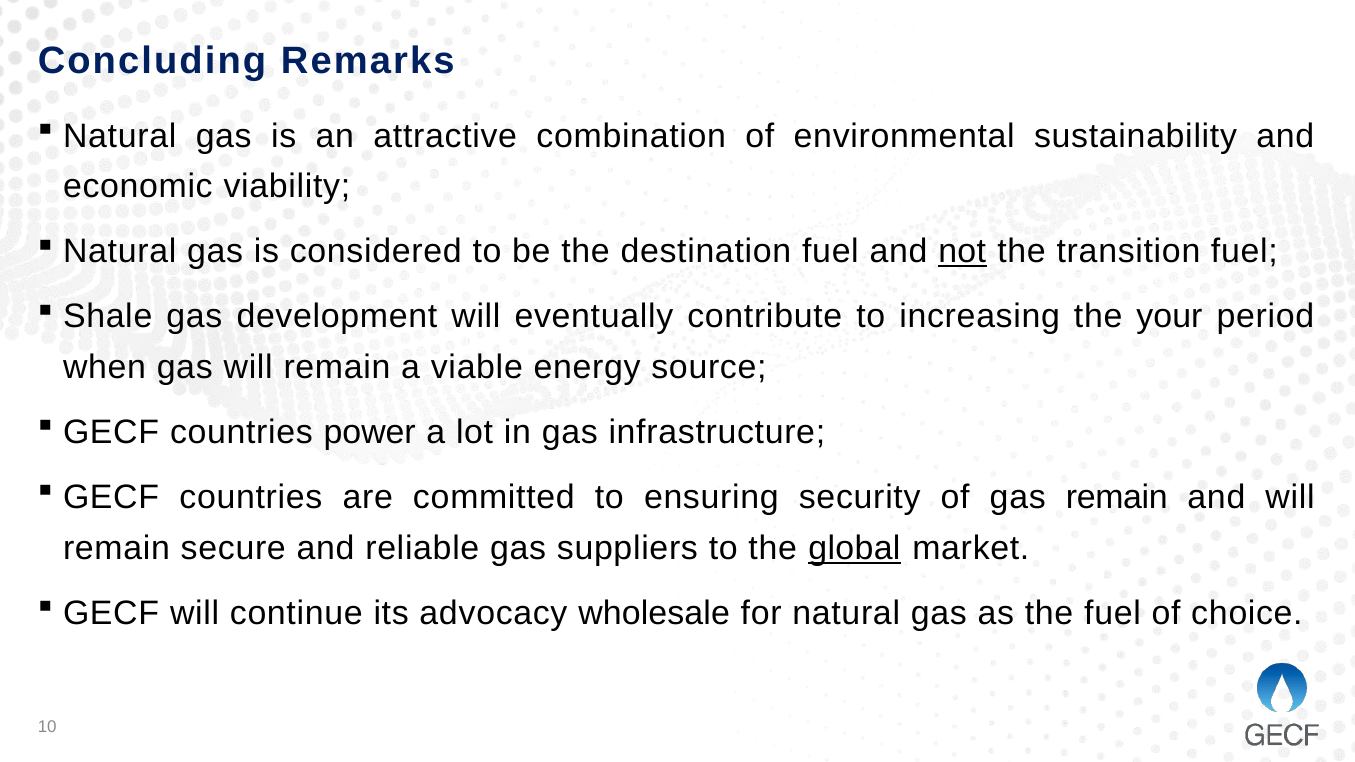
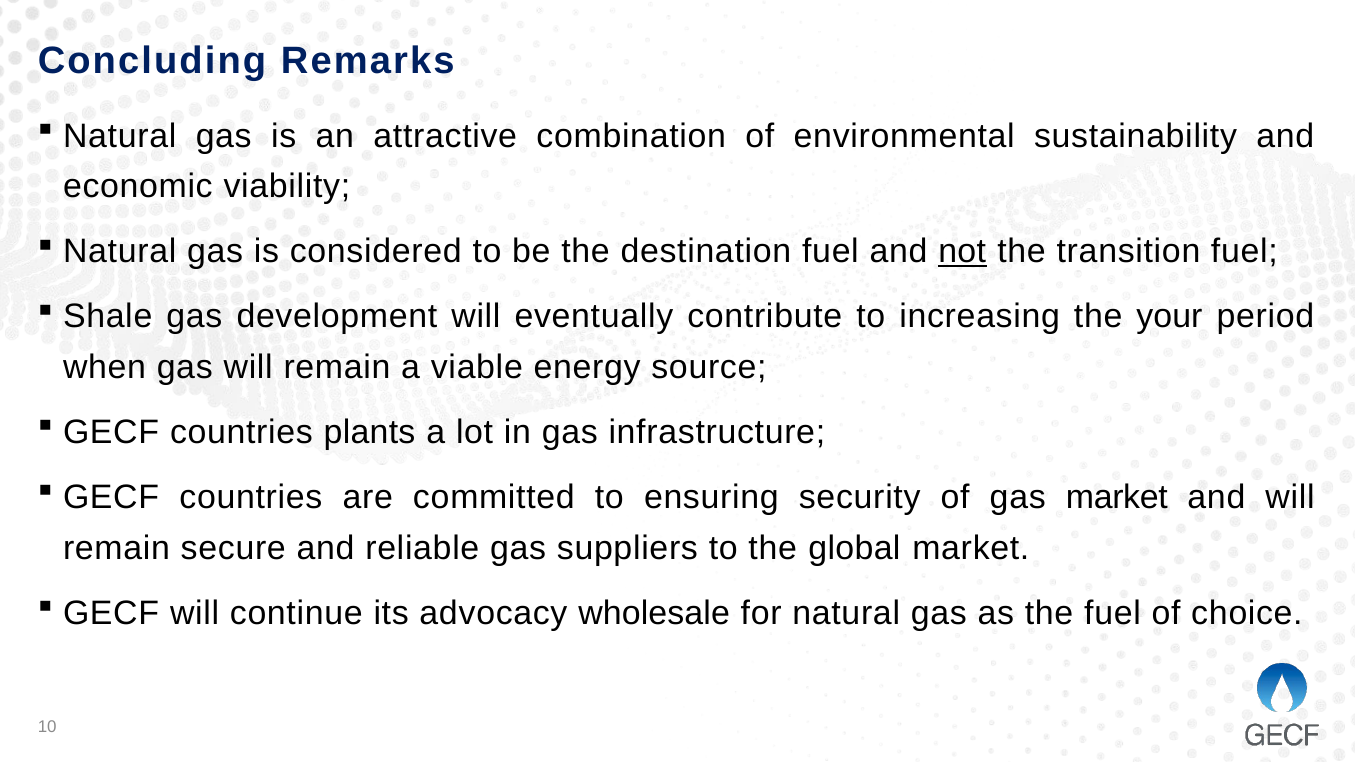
power: power -> plants (370, 432)
gas remain: remain -> market (1117, 497)
global underline: present -> none (854, 548)
